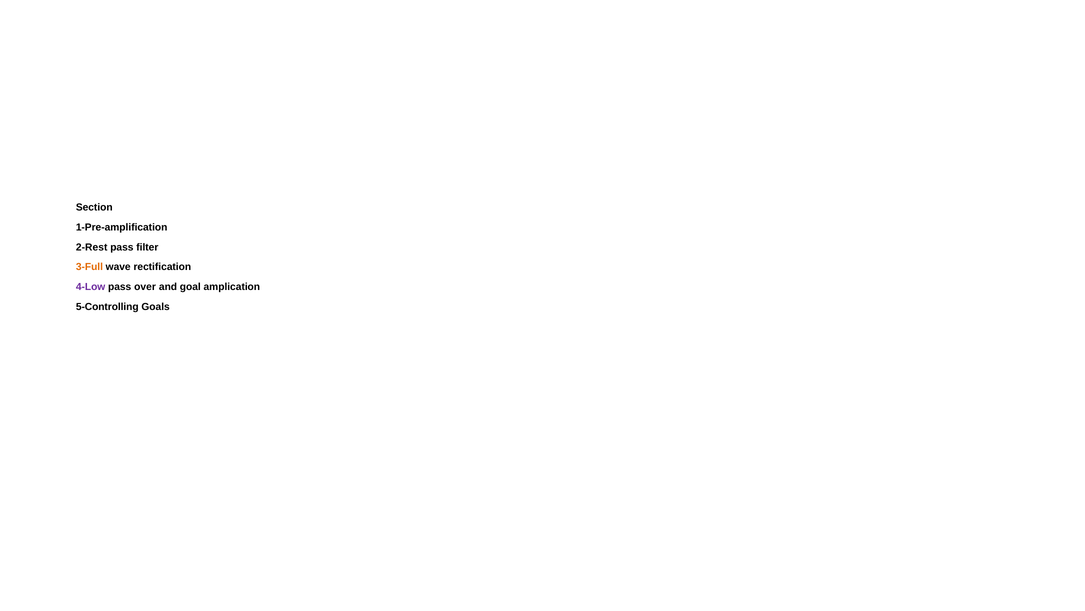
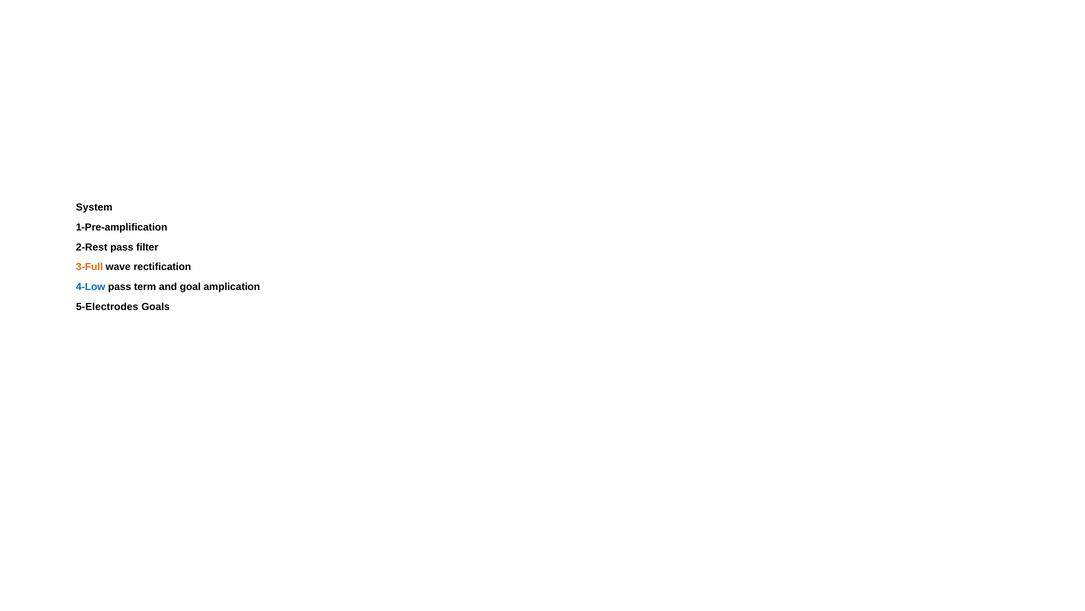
Section: Section -> System (94, 207)
4-Low colour: purple -> blue (91, 287)
over: over -> term (145, 287)
5-Controlling: 5-Controlling -> 5-Electrodes (107, 306)
